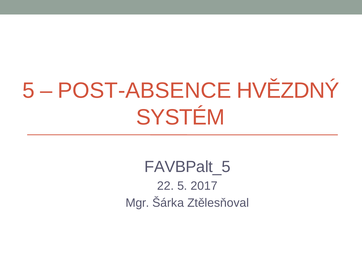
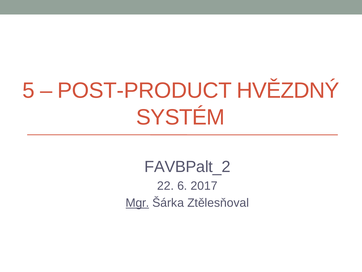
POST-ABSENCE: POST-ABSENCE -> POST-PRODUCT (145, 91)
FAVBPalt_5: FAVBPalt_5 -> FAVBPalt_2 (187, 167)
22 5: 5 -> 6 (182, 186)
Mgr underline: none -> present (137, 203)
